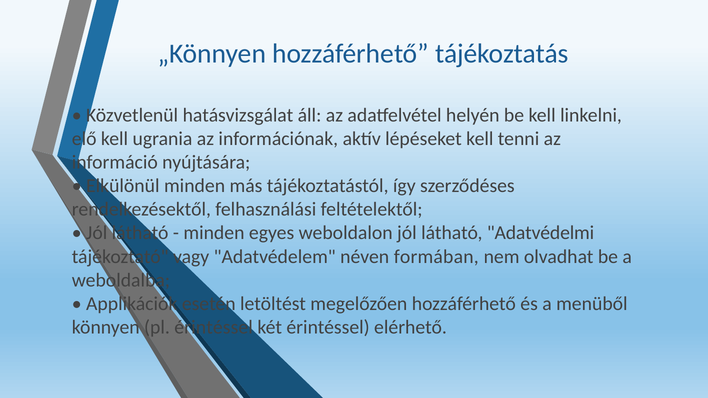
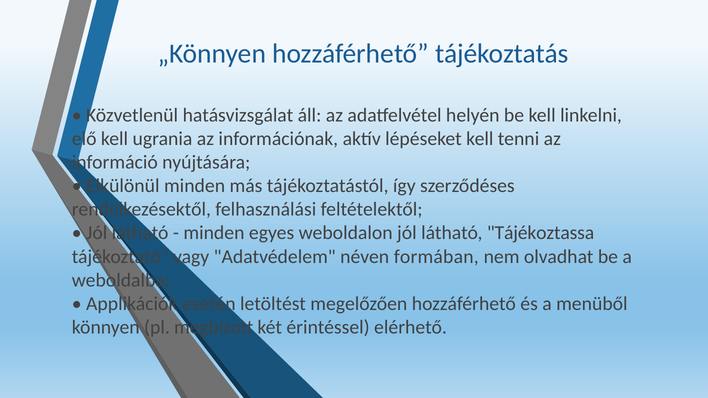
Adatvédelmi: Adatvédelmi -> Tájékoztassa (541, 233)
pl érintéssel: érintéssel -> megbízott (214, 328)
